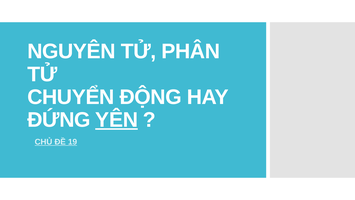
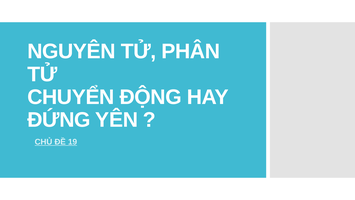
YÊN underline: present -> none (117, 120)
